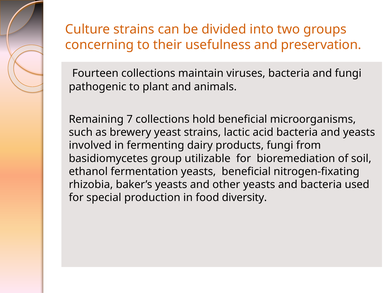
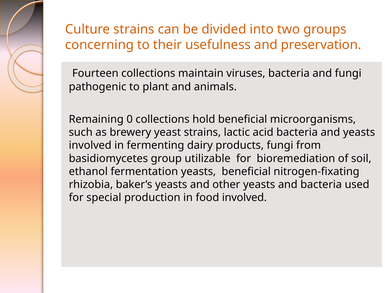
7: 7 -> 0 (130, 119)
food diversity: diversity -> involved (244, 198)
